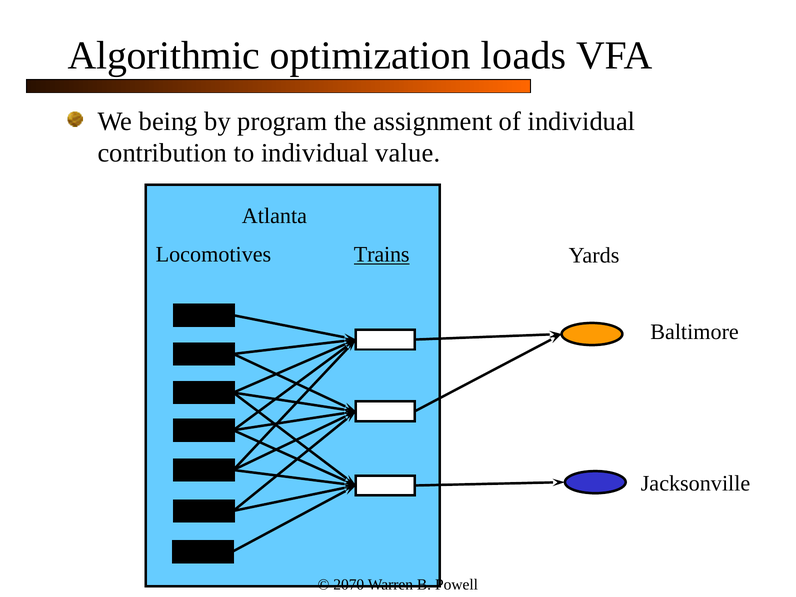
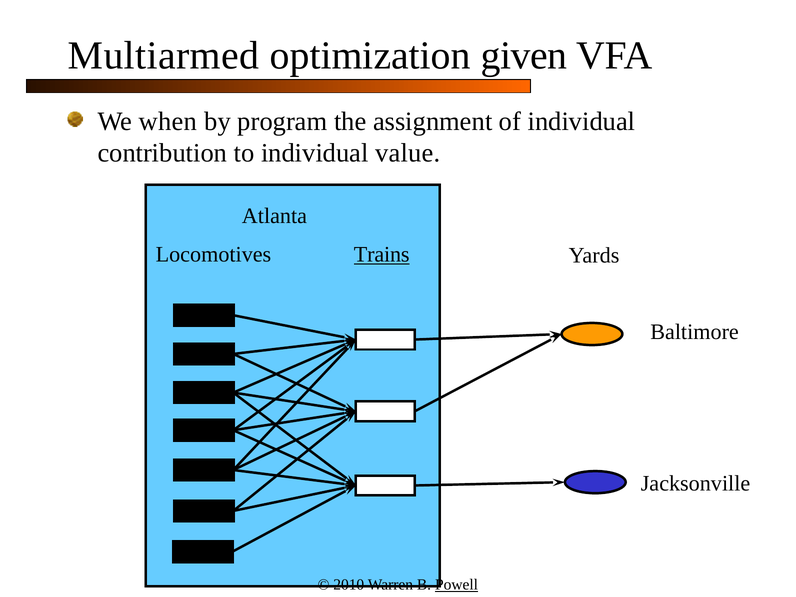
Algorithmic: Algorithmic -> Multiarmed (164, 56)
loads: loads -> given (524, 56)
being: being -> when (168, 121)
2070: 2070 -> 2010 (349, 585)
Powell underline: none -> present (457, 585)
